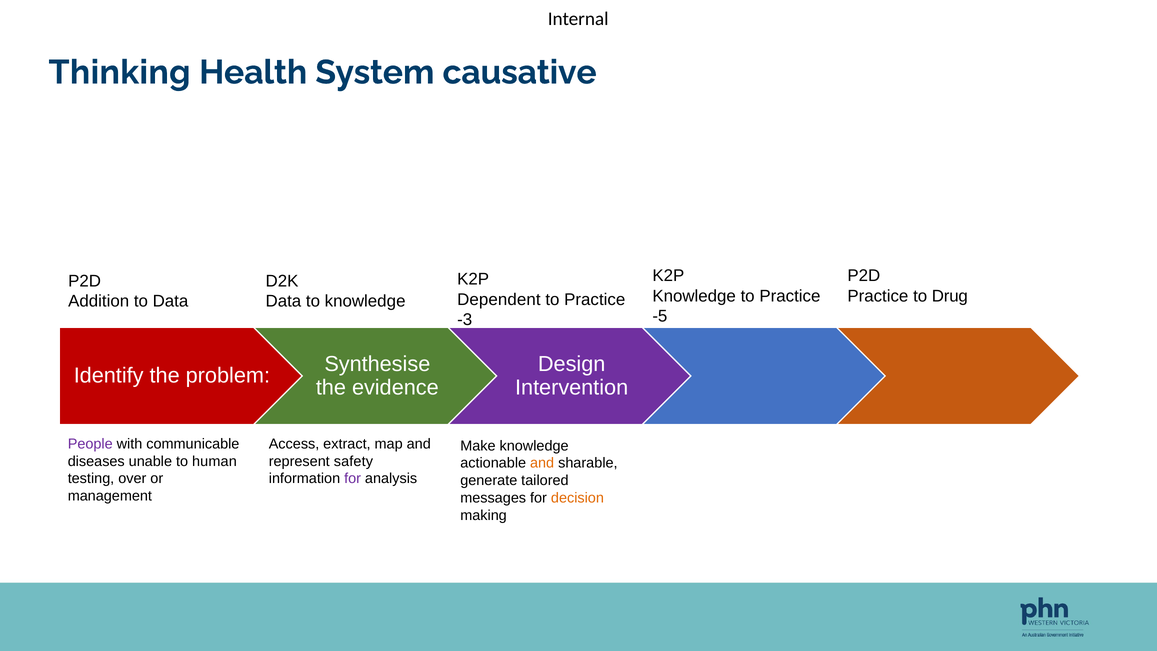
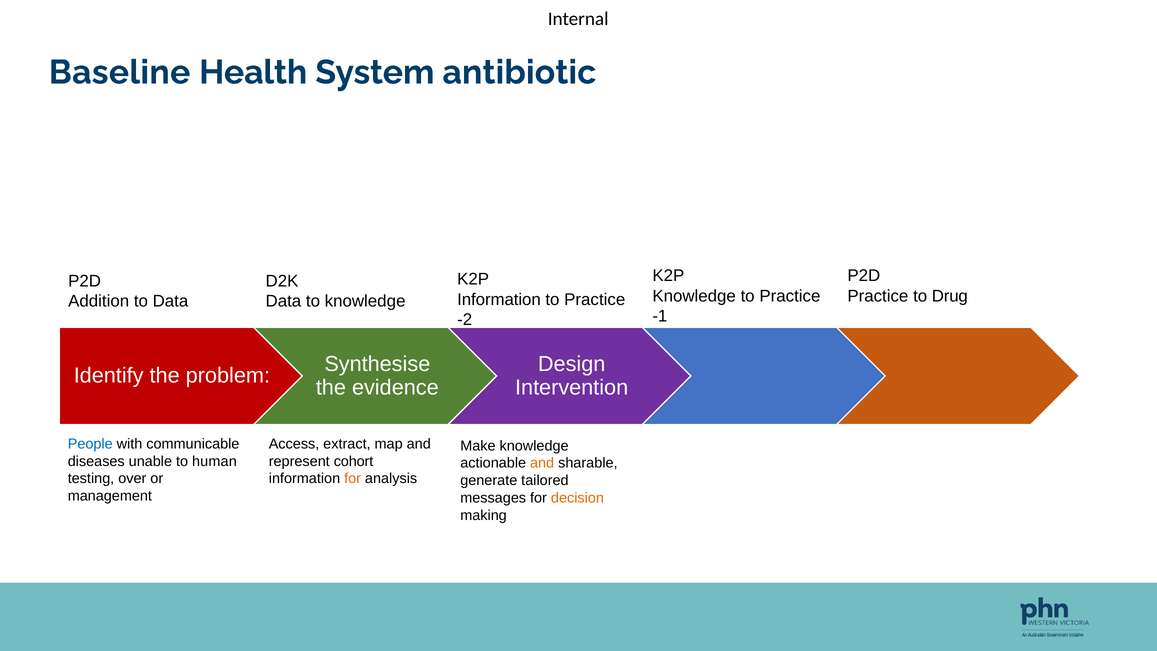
Thinking: Thinking -> Baseline (120, 72)
causative: causative -> antibiotic (519, 72)
Dependent: Dependent -> Information (499, 299)
-5: -5 -> -1 (660, 316)
-3: -3 -> -2 (465, 320)
People colour: purple -> blue (90, 444)
safety: safety -> cohort (354, 461)
for colour: purple -> orange (353, 479)
